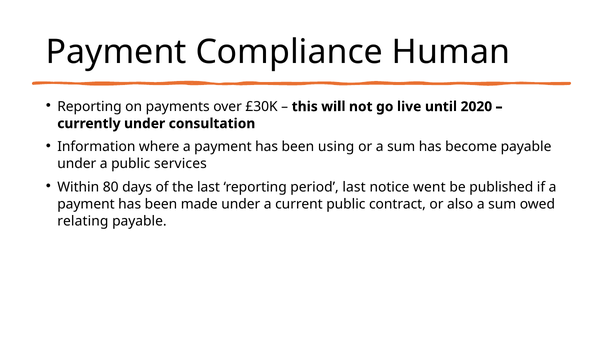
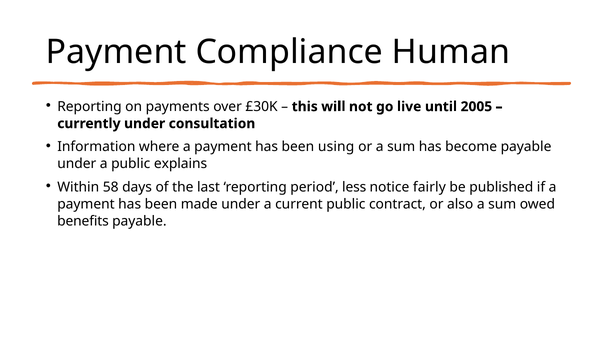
2020: 2020 -> 2005 (476, 107)
services: services -> explains (181, 164)
80: 80 -> 58 (111, 187)
period last: last -> less (354, 187)
went: went -> fairly (429, 187)
relating: relating -> benefits (83, 221)
